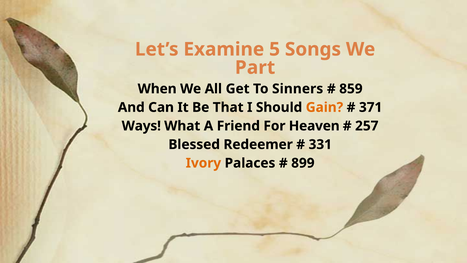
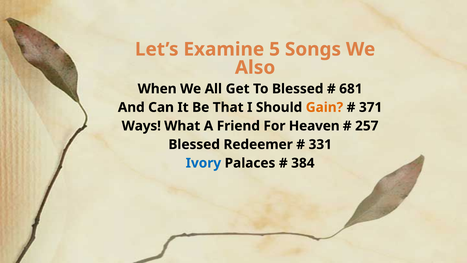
Part: Part -> Also (255, 67)
To Sinners: Sinners -> Blessed (298, 89)
859: 859 -> 681 (351, 89)
Ivory colour: orange -> blue (203, 163)
899: 899 -> 384 (303, 163)
